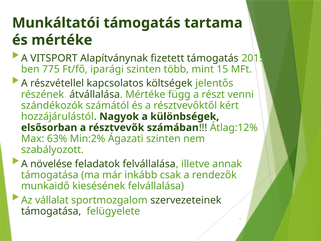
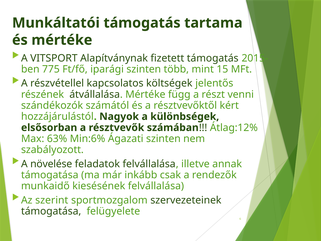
Min:2%: Min:2% -> Min:6% (88, 139)
vállalat: vállalat -> szerint (52, 200)
